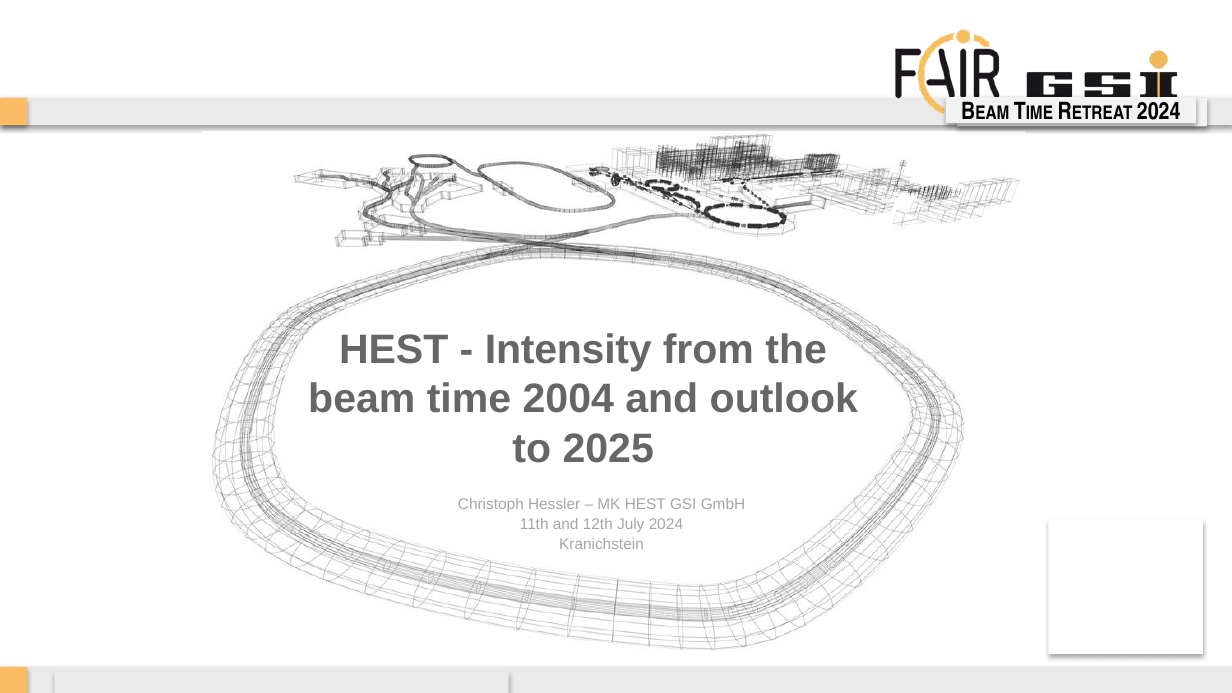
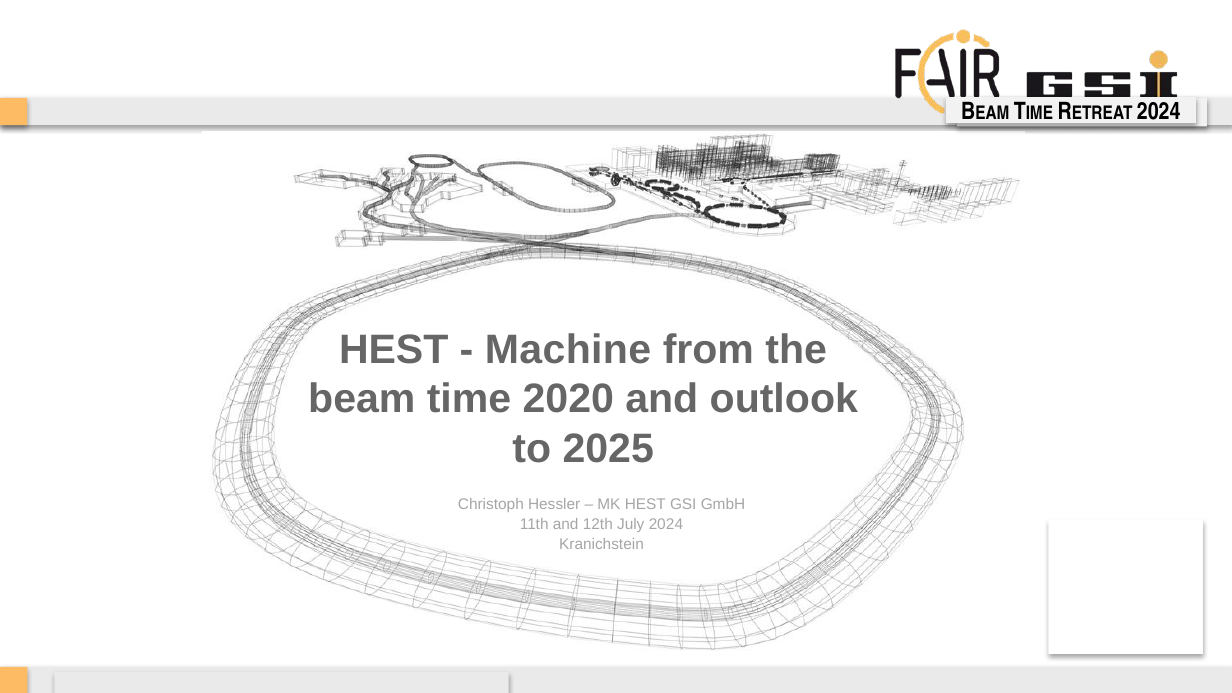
Intensity: Intensity -> Machine (568, 350)
2004: 2004 -> 2020 (568, 399)
